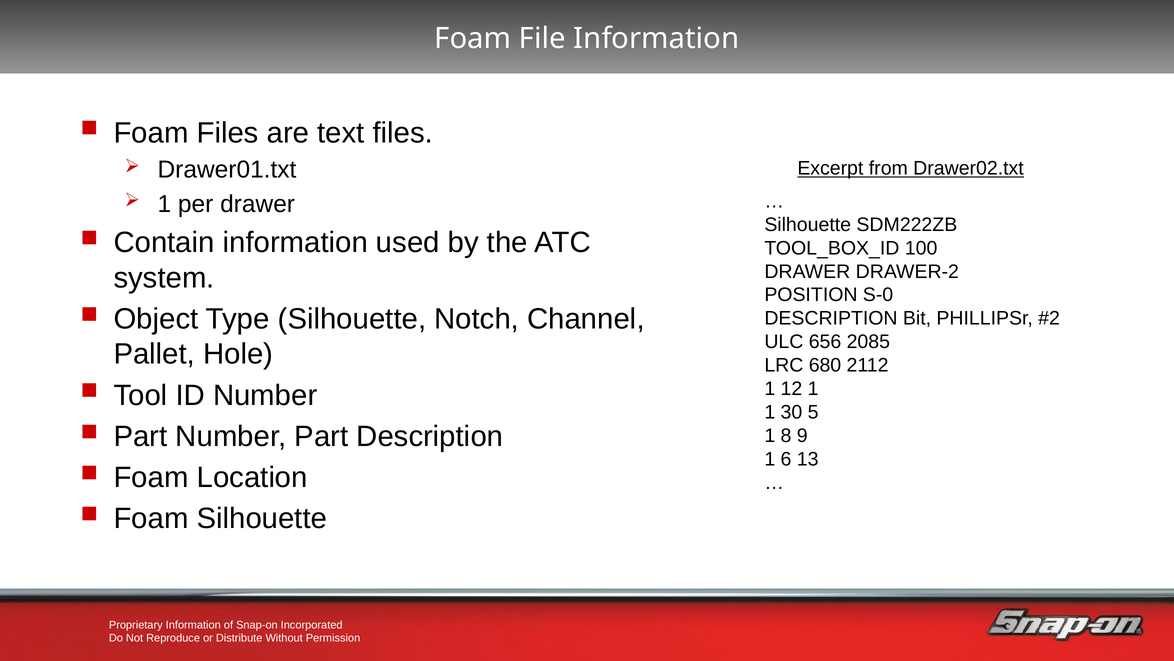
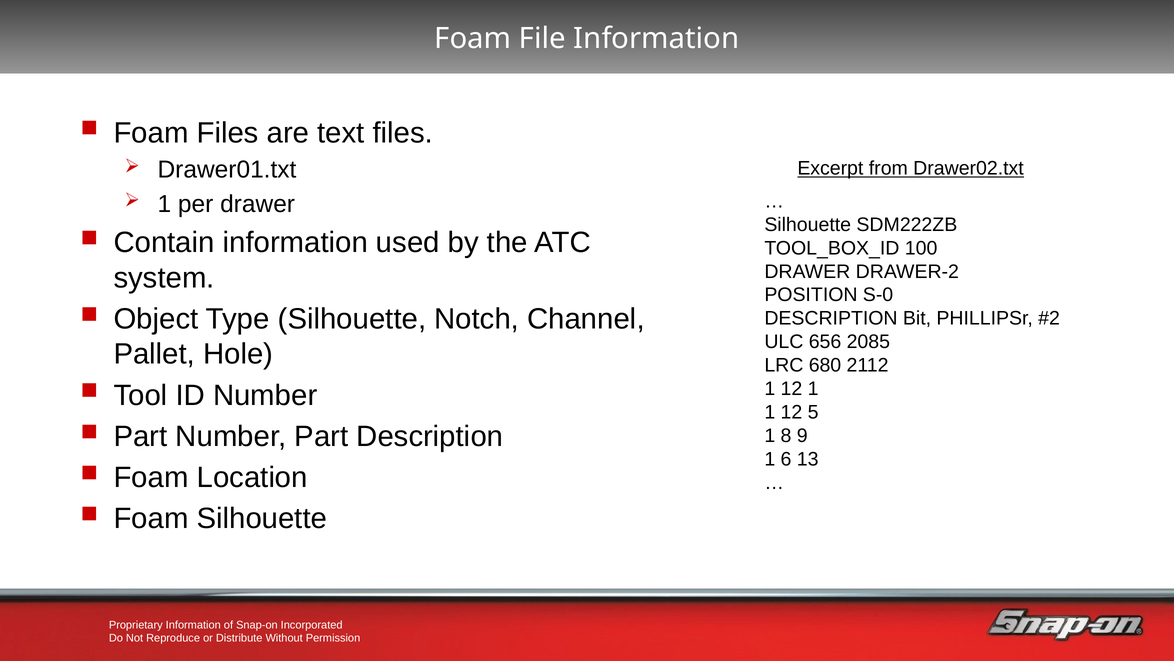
30: 30 -> 12 (791, 412)
